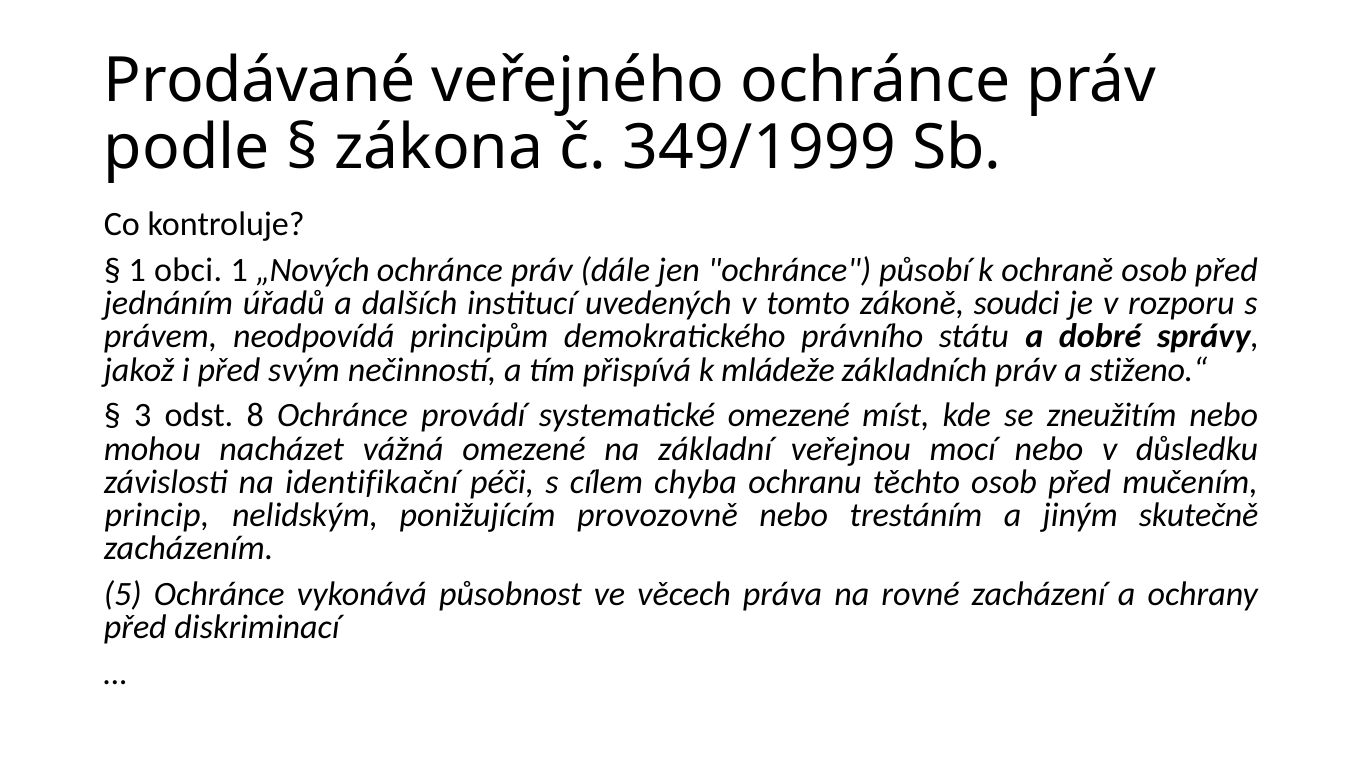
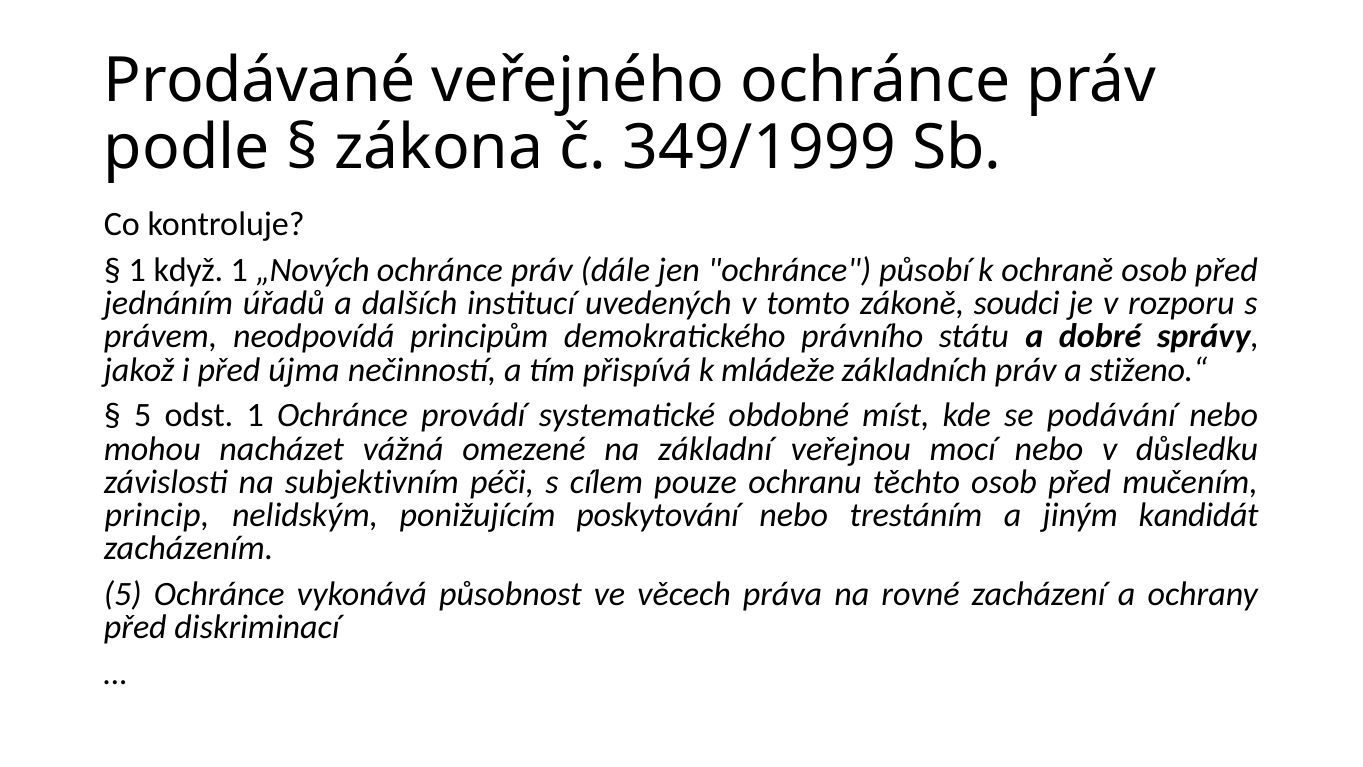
obci: obci -> když (188, 270)
svým: svým -> újma (304, 370)
3: 3 -> 5 (143, 416)
odst 8: 8 -> 1 (255, 416)
systematické omezené: omezené -> obdobné (789, 416)
zneužitím: zneužitím -> podávání (1111, 416)
identifikační: identifikační -> subjektivním (372, 482)
chyba: chyba -> pouze (696, 482)
provozovně: provozovně -> poskytování (658, 515)
skutečně: skutečně -> kandidát (1199, 515)
